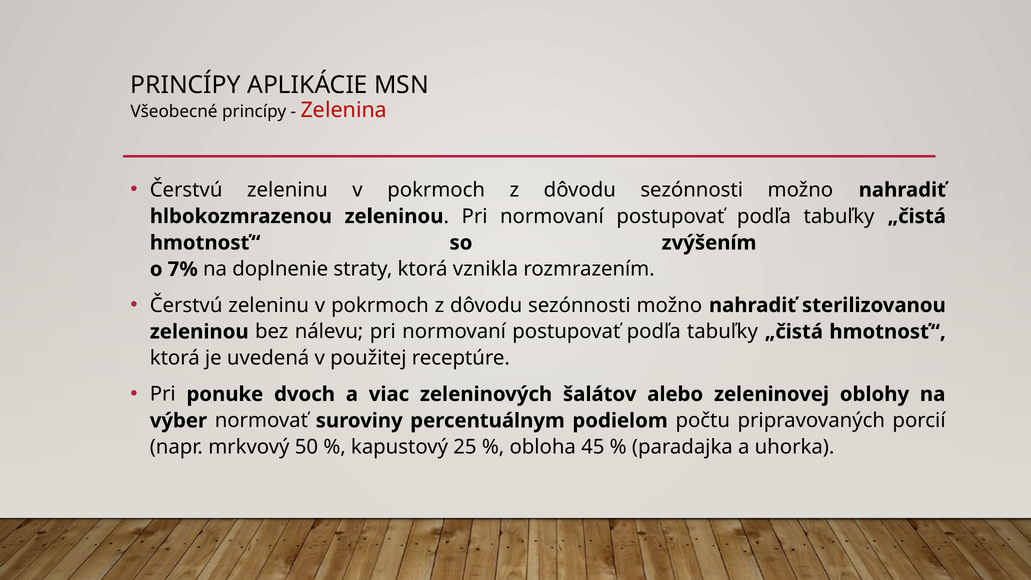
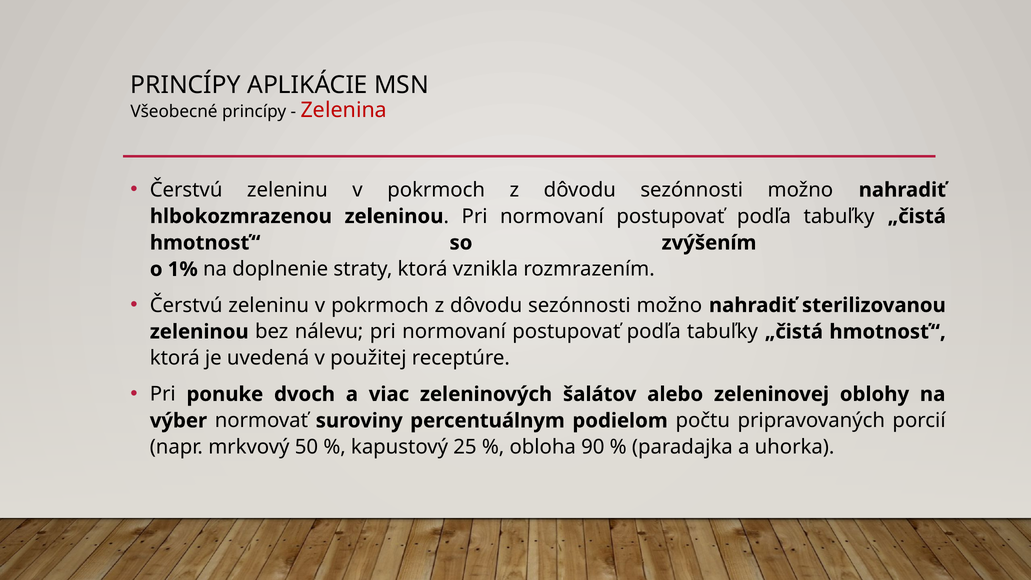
7%: 7% -> 1% (183, 269)
45: 45 -> 90 (593, 447)
